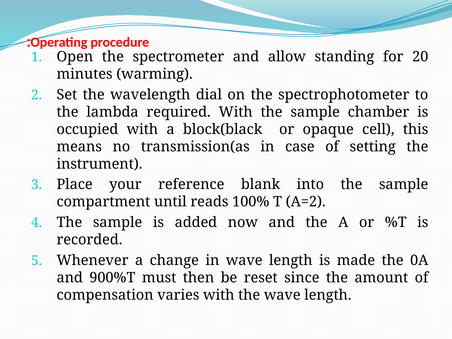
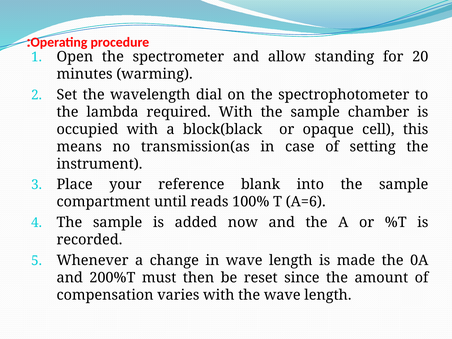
A=2: A=2 -> A=6 (306, 202)
900%T: 900%T -> 200%T (112, 278)
